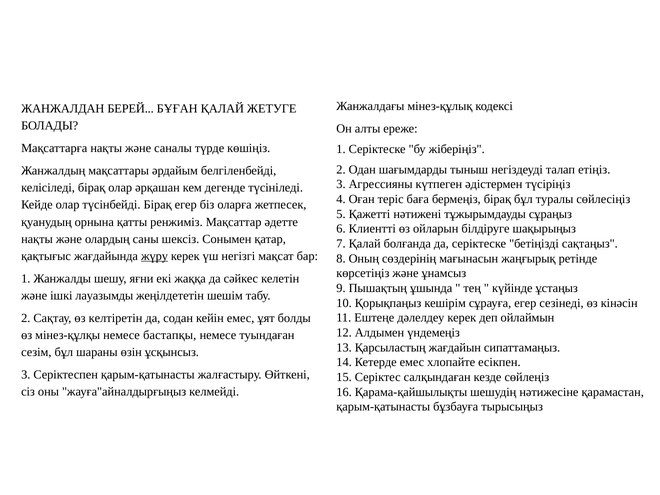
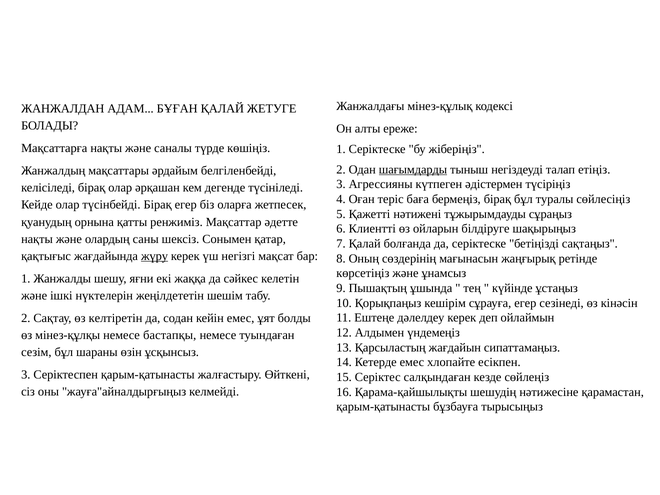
БЕРЕЙ: БЕРЕЙ -> АДАМ (131, 109)
шағымдарды underline: none -> present (413, 169)
лауазымды: лауазымды -> нүктелерін (104, 296)
